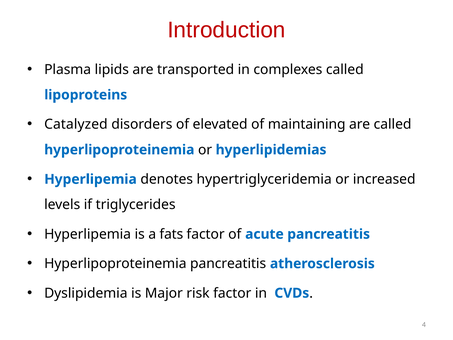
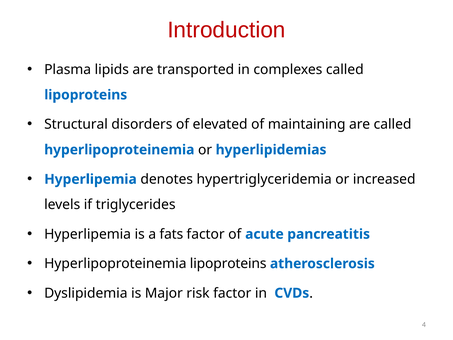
Catalyzed: Catalyzed -> Structural (76, 124)
Hyperlipoproteinemia pancreatitis: pancreatitis -> lipoproteins (228, 263)
